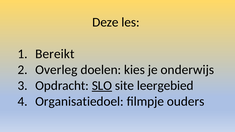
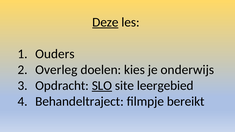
Deze underline: none -> present (105, 22)
Bereikt: Bereikt -> Ouders (55, 54)
Organisatiedoel: Organisatiedoel -> Behandeltraject (79, 102)
ouders: ouders -> bereikt (186, 102)
